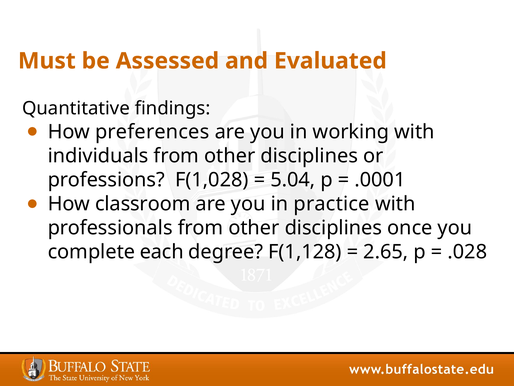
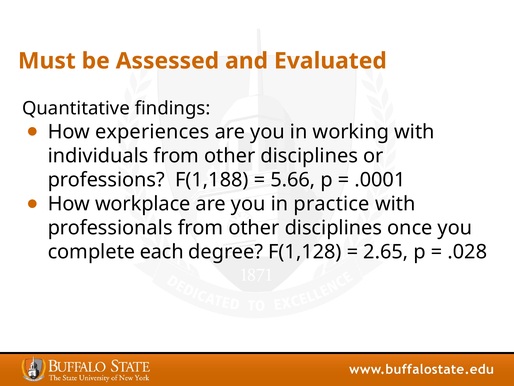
preferences: preferences -> experiences (152, 132)
F(1,028: F(1,028 -> F(1,188 (212, 180)
5.04: 5.04 -> 5.66 (293, 180)
classroom: classroom -> workplace (143, 204)
